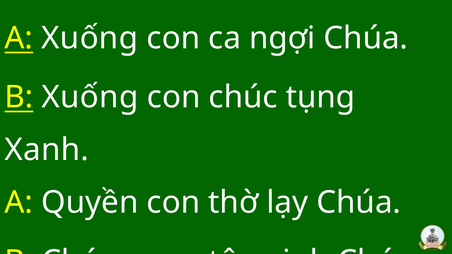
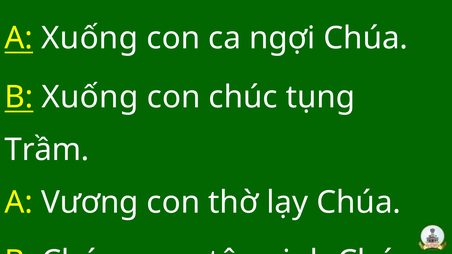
Xanh: Xanh -> Trầm (47, 150)
Quyền: Quyền -> Vương (90, 203)
